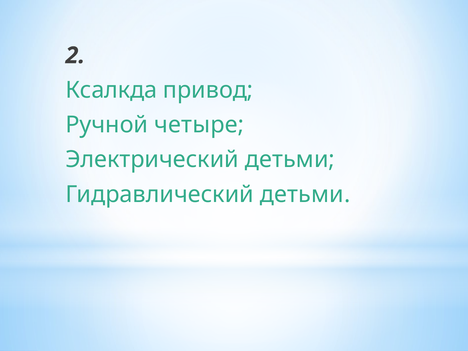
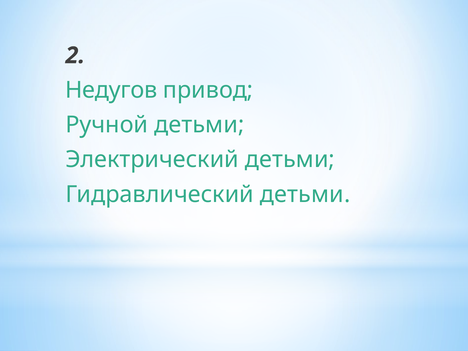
Ксалкда: Ксалкда -> Недугов (111, 90)
Ручной четыре: четыре -> детьми (199, 125)
